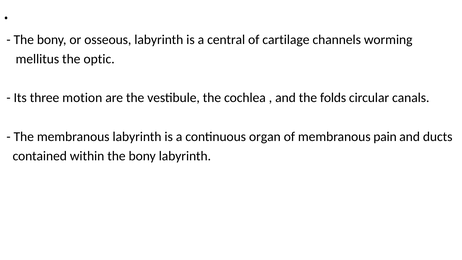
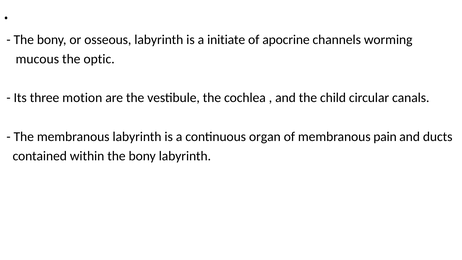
central: central -> initiate (226, 40)
cartilage: cartilage -> apocrine (286, 40)
mellitus: mellitus -> mucous (37, 59)
folds: folds -> child (333, 98)
